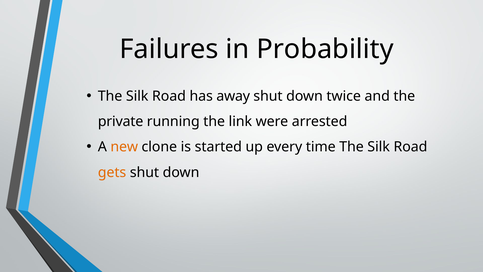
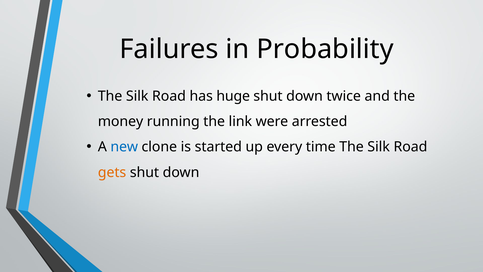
away: away -> huge (233, 96)
private: private -> money (121, 121)
new colour: orange -> blue (124, 147)
